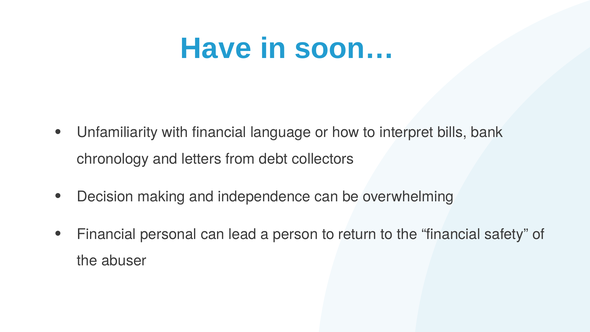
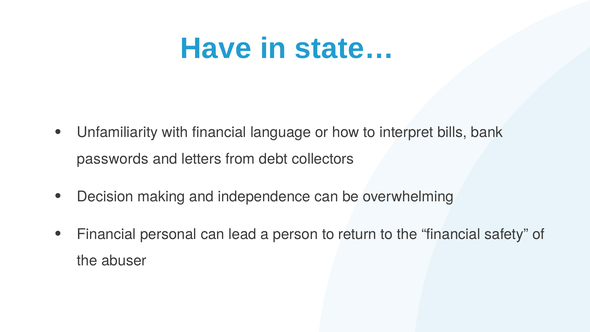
soon…: soon… -> state… (344, 49)
chronology: chronology -> passwords (113, 159)
